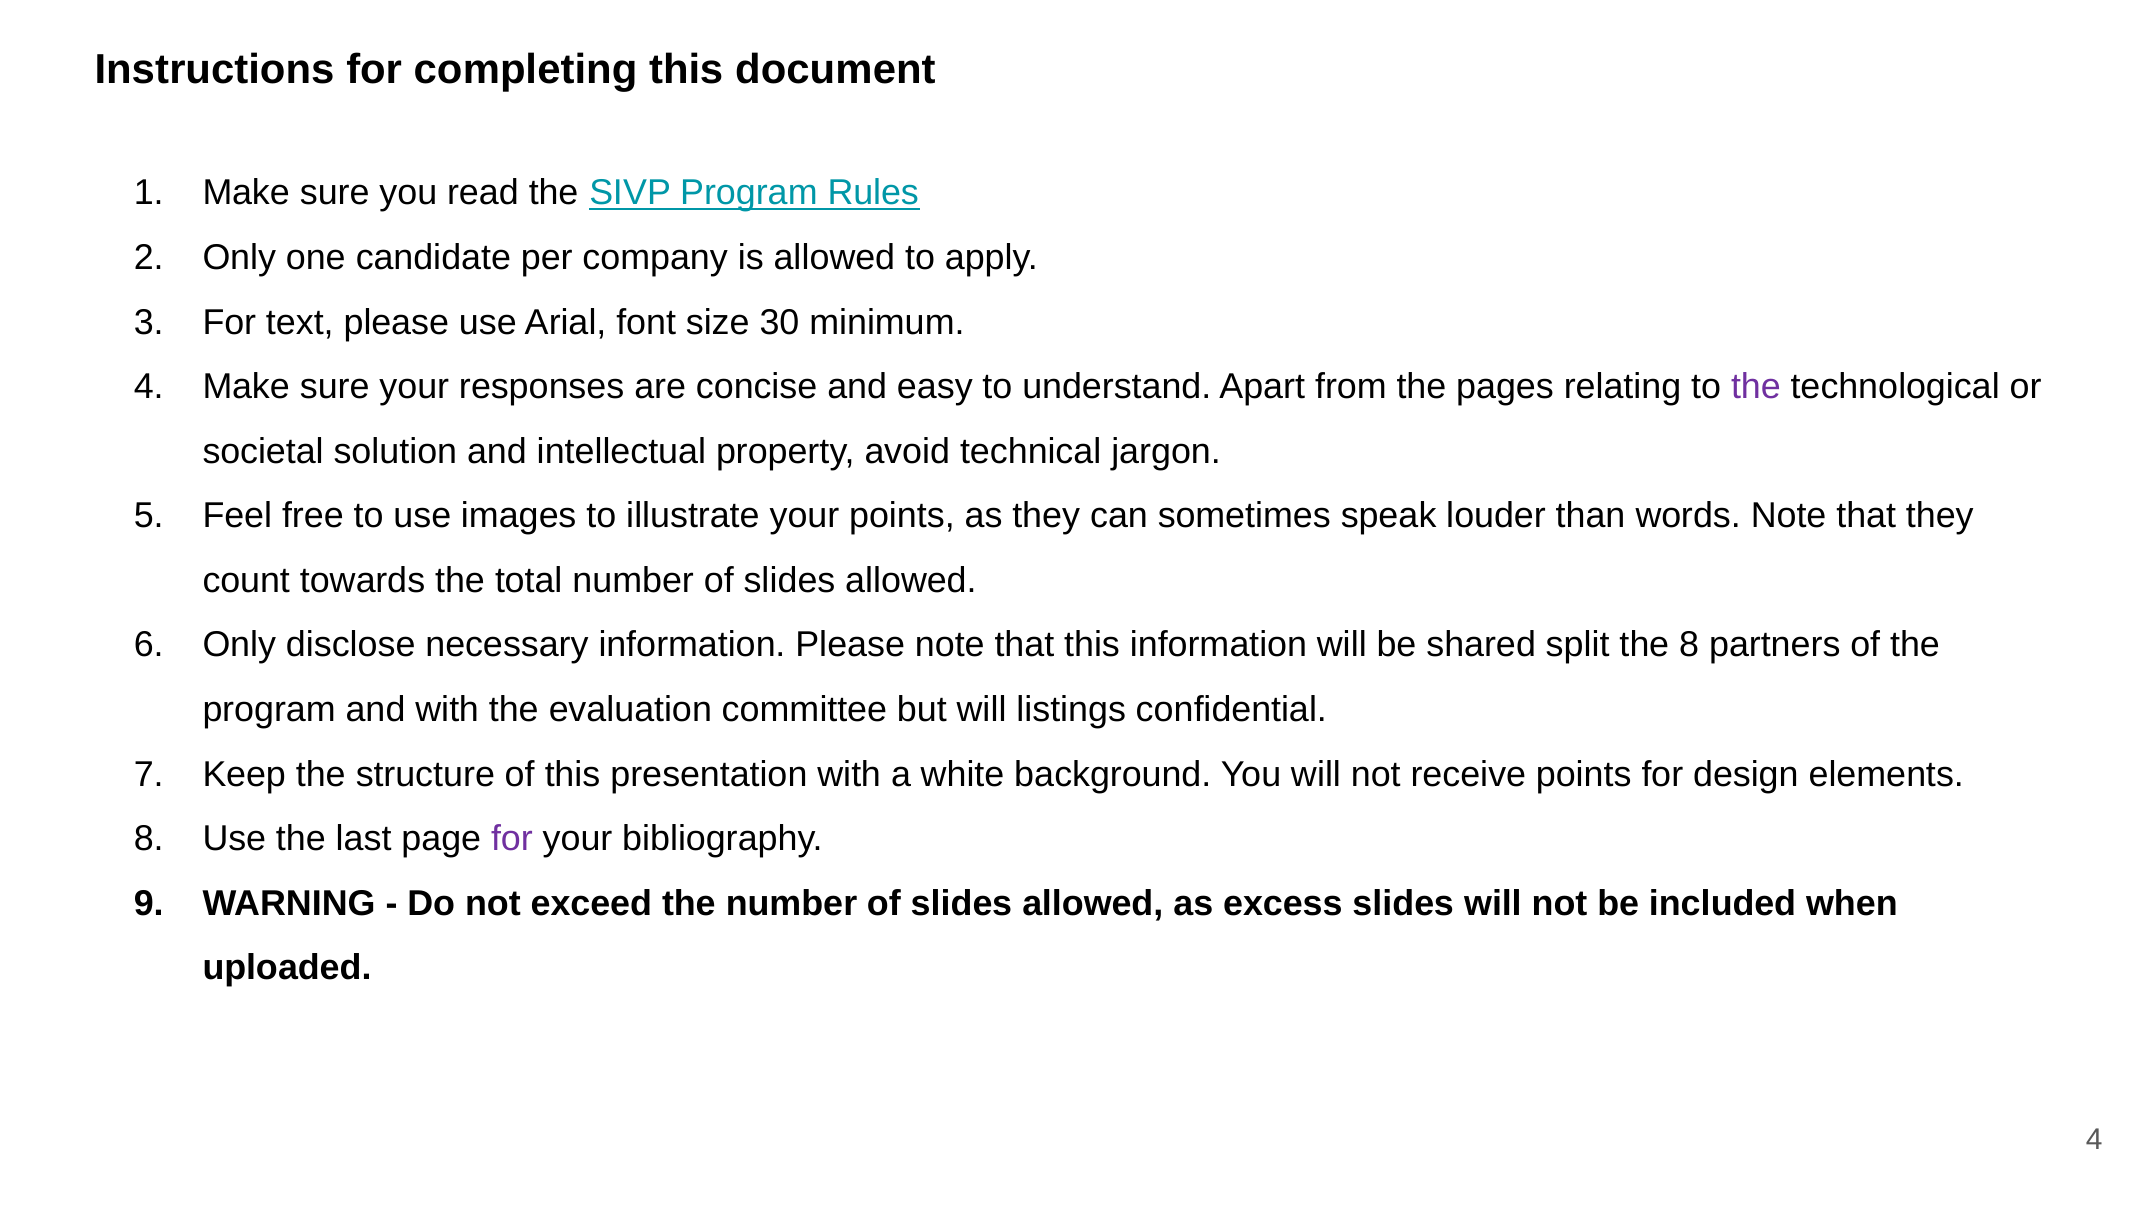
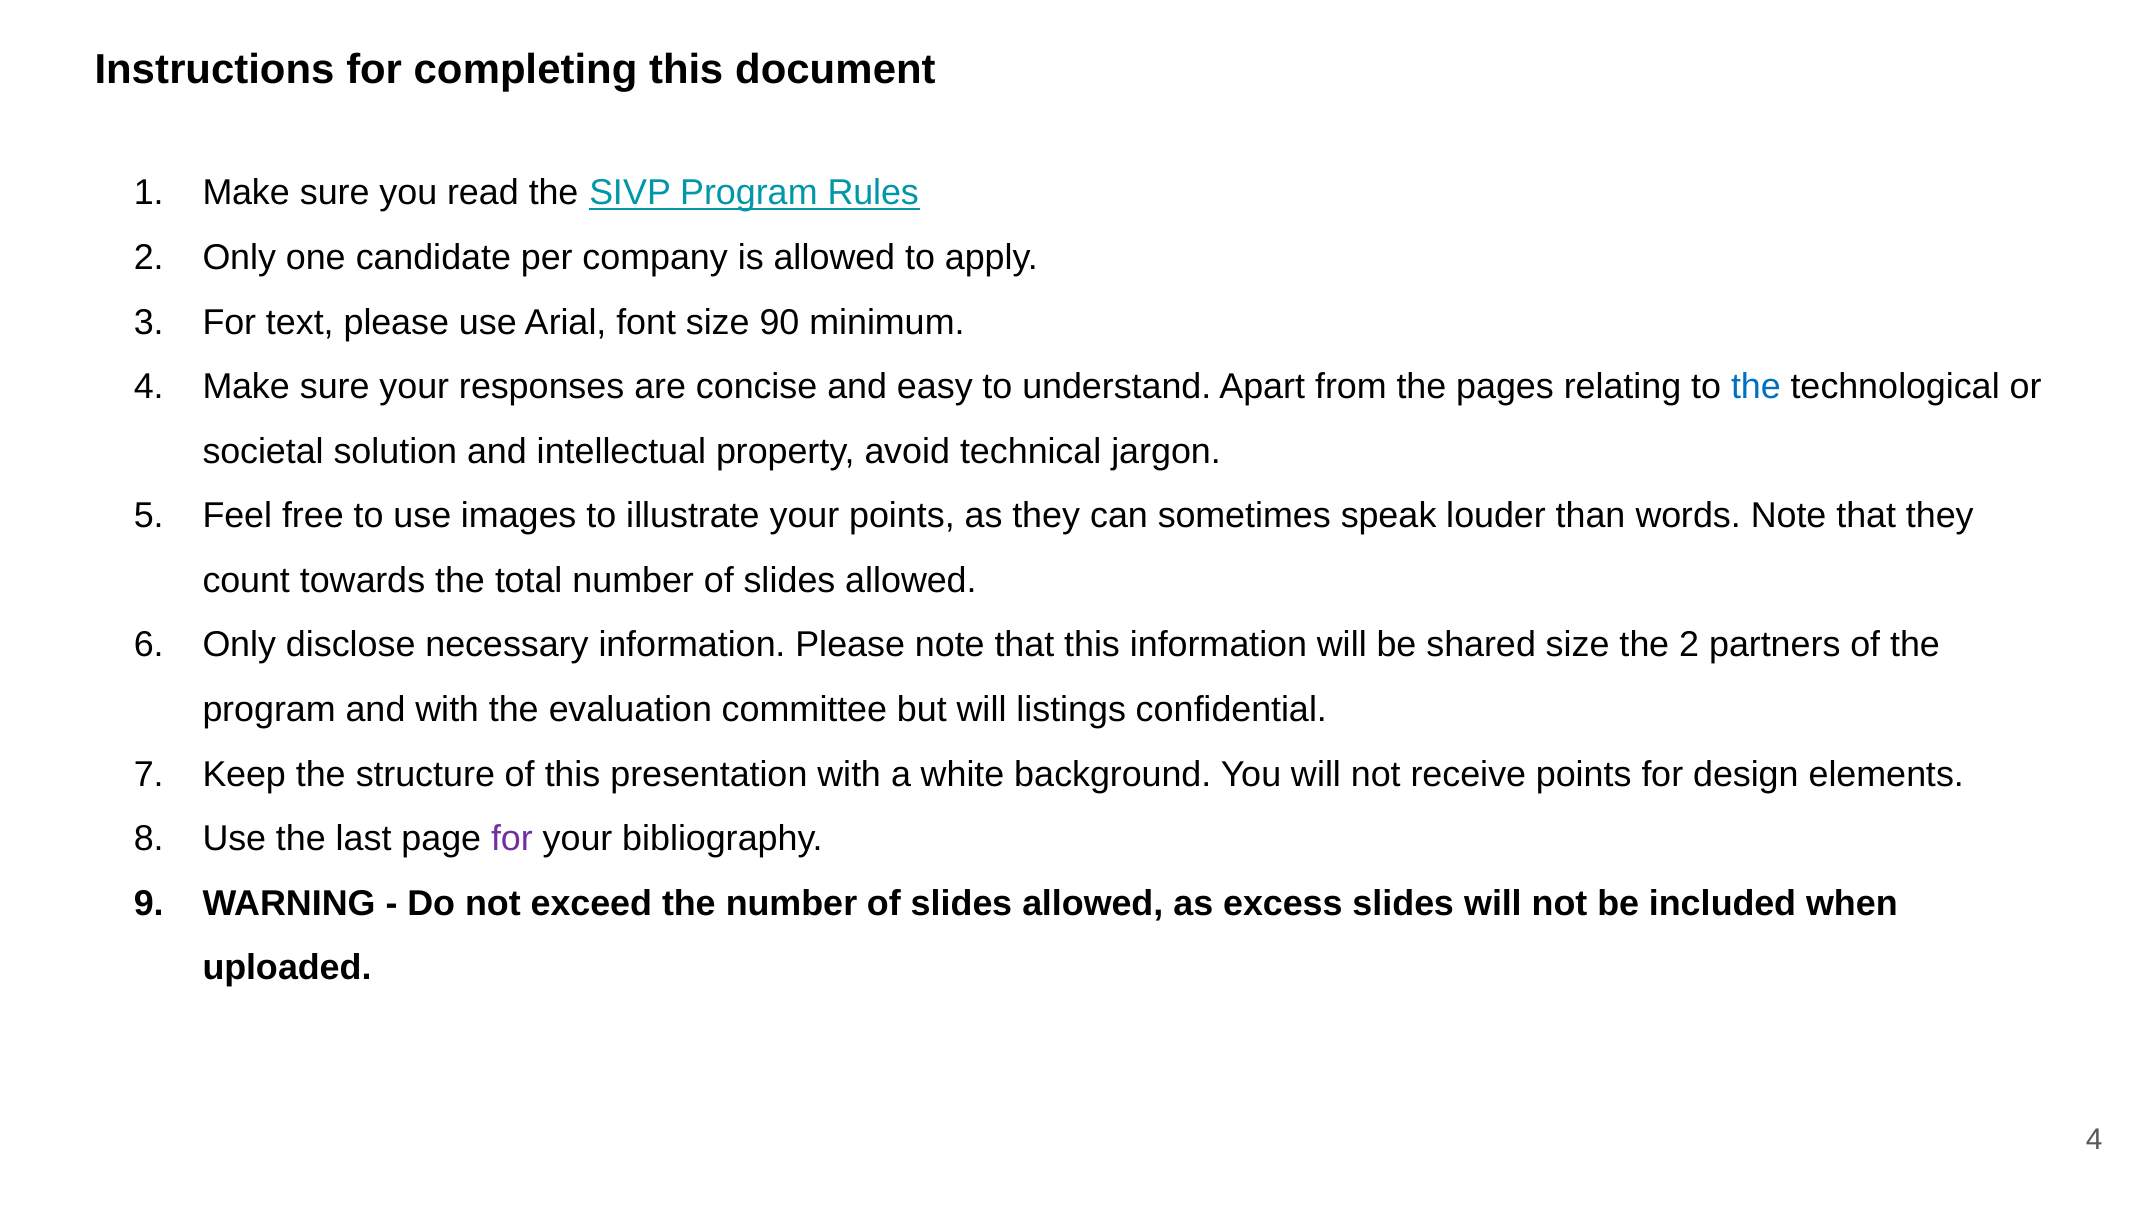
30: 30 -> 90 (779, 322)
the colour: purple -> blue (1756, 387)
shared split: split -> size (1578, 645)
the 8: 8 -> 2 (1689, 645)
